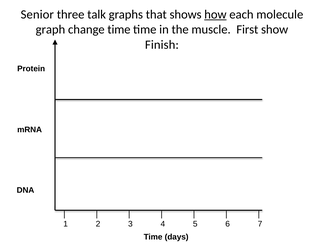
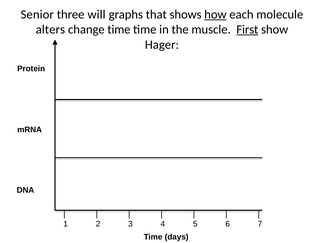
talk: talk -> will (97, 14)
graph: graph -> alters (50, 30)
First underline: none -> present (247, 30)
Finish: Finish -> Hager (162, 45)
